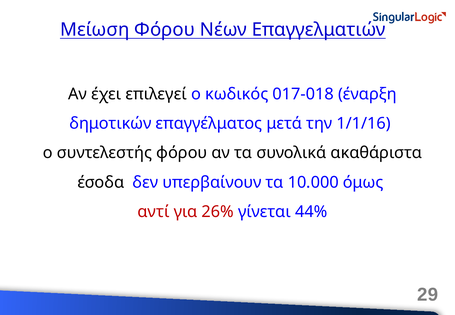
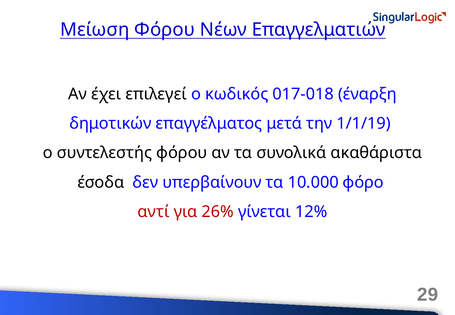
1/1/16: 1/1/16 -> 1/1/19 (364, 123)
όμως: όμως -> φόρο (363, 182)
44%: 44% -> 12% (311, 212)
